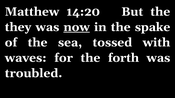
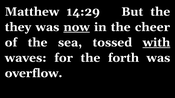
14:20: 14:20 -> 14:29 (83, 12)
spake: spake -> cheer (152, 27)
with underline: none -> present (156, 43)
troubled: troubled -> overflow (34, 74)
